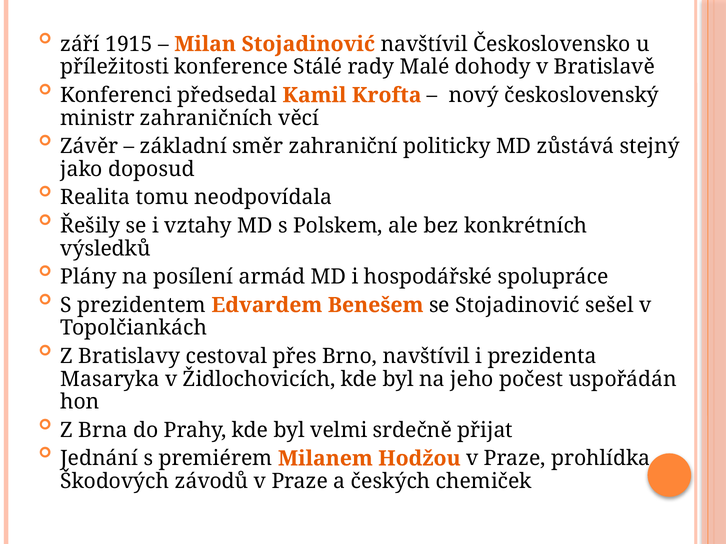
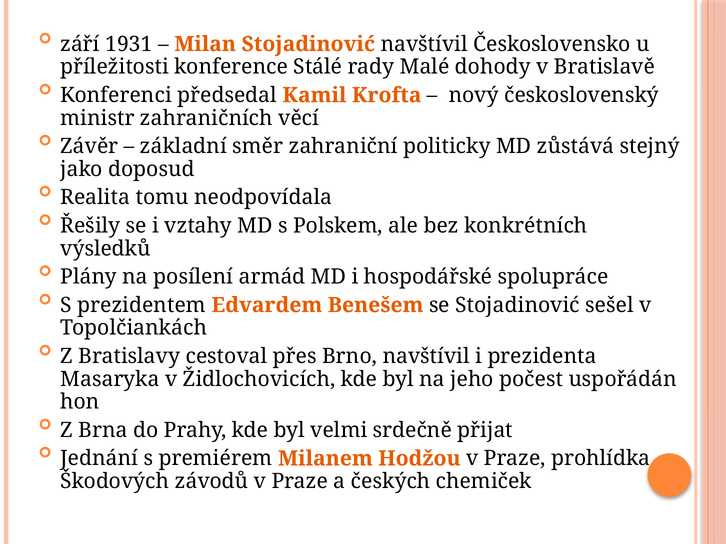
1915: 1915 -> 1931 (129, 44)
